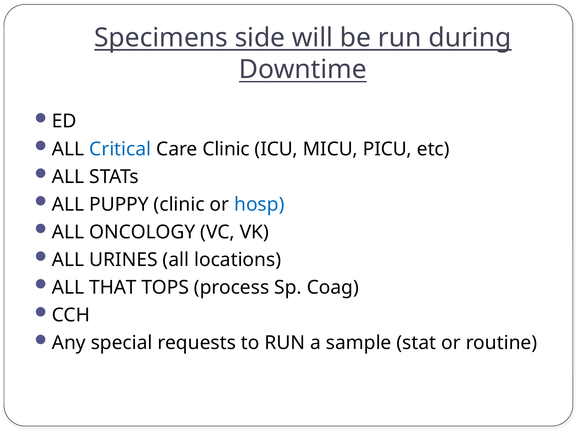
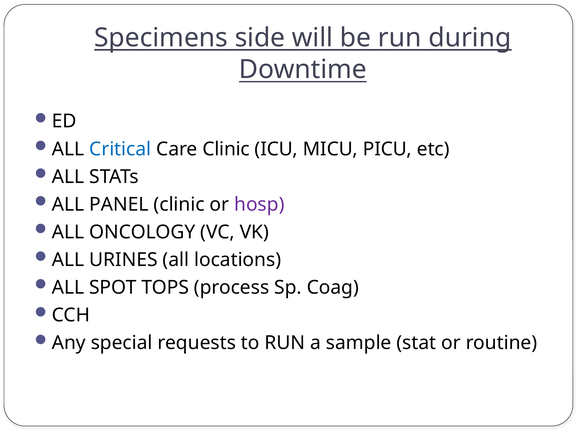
PUPPY: PUPPY -> PANEL (119, 205)
hosp colour: blue -> purple (259, 205)
THAT: THAT -> SPOT (113, 288)
